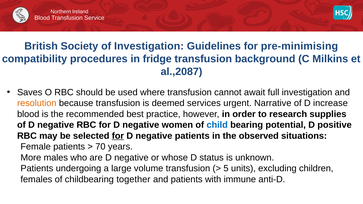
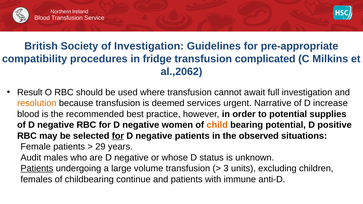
pre-minimising: pre-minimising -> pre-appropriate (300, 46)
background: background -> complicated (265, 59)
al.,2087: al.,2087 -> al.,2062 (181, 72)
Saves: Saves -> Result (30, 92)
to research: research -> potential (288, 114)
child colour: blue -> orange (217, 125)
70: 70 -> 29 (100, 147)
More: More -> Audit (31, 158)
Patients underline: none -> present (37, 169)
5: 5 -> 3 (226, 169)
together: together -> continue (133, 179)
